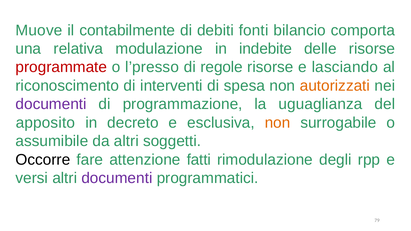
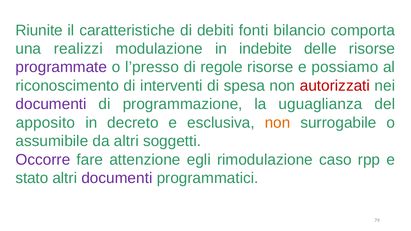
Muove: Muove -> Riunite (39, 30)
contabilmente: contabilmente -> caratteristiche (127, 30)
relativa: relativa -> realizzi (78, 49)
programmate colour: red -> purple (61, 67)
lasciando: lasciando -> possiamo (345, 67)
autorizzati colour: orange -> red (335, 86)
Occorre colour: black -> purple (43, 160)
fatti: fatti -> egli (199, 160)
degli: degli -> caso (335, 160)
versi: versi -> stato (32, 178)
